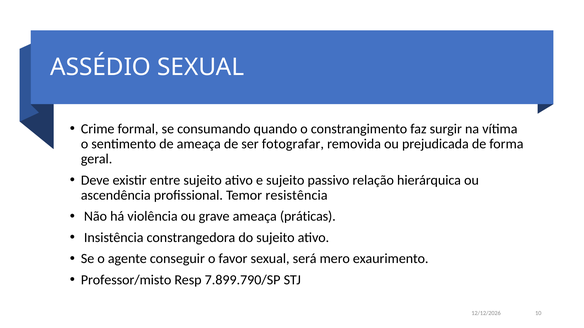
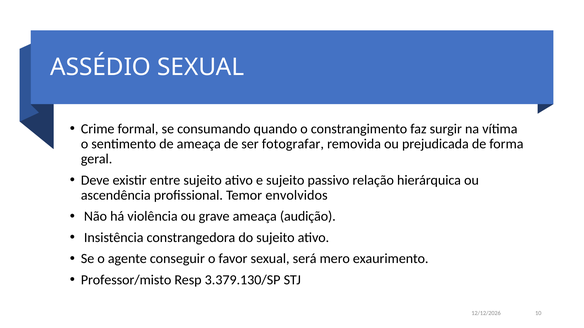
resistência: resistência -> envolvidos (297, 195)
práticas: práticas -> audição (308, 217)
7.899.790/SP: 7.899.790/SP -> 3.379.130/SP (243, 280)
